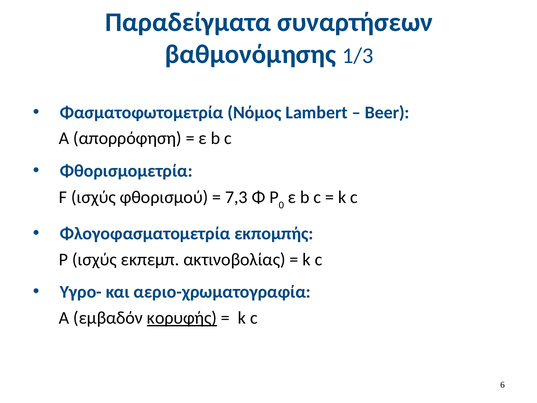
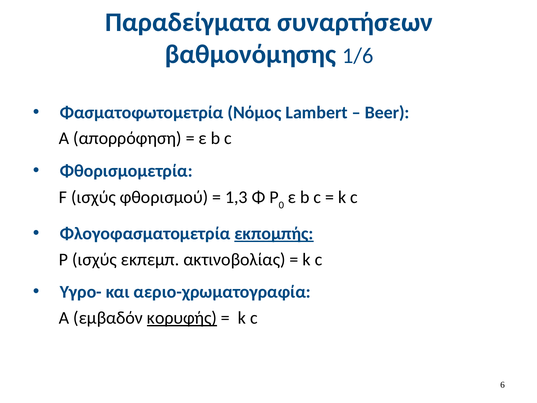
1/3: 1/3 -> 1/6 (358, 56)
7,3: 7,3 -> 1,3 (236, 197)
εκπομπής underline: none -> present (274, 233)
